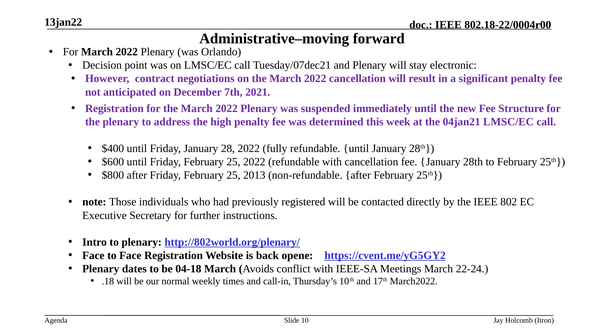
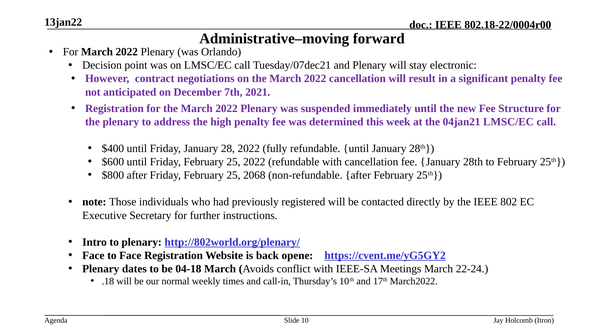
2013: 2013 -> 2068 (254, 175)
